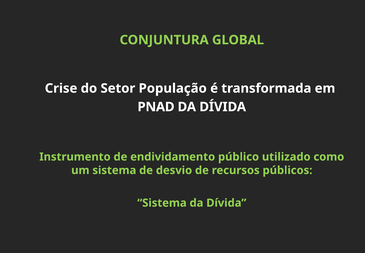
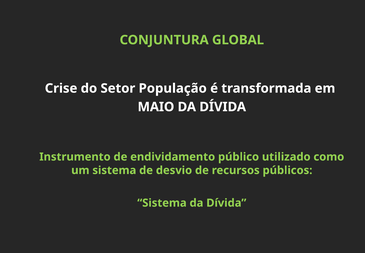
PNAD: PNAD -> MAIO (156, 107)
